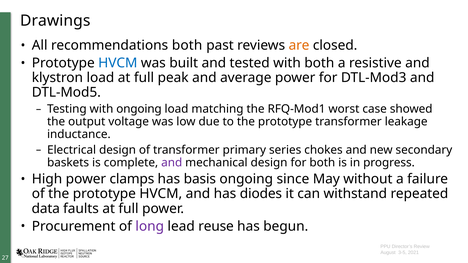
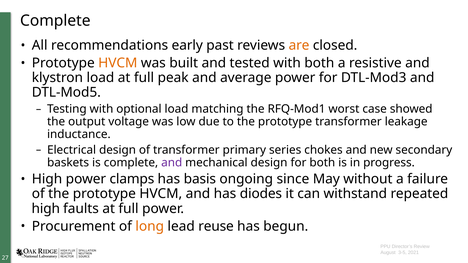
Drawings: Drawings -> Complete (55, 21)
recommendations both: both -> early (187, 45)
HVCM colour: blue -> orange (118, 63)
with ongoing: ongoing -> optional (139, 109)
data: data -> high (46, 209)
long colour: purple -> orange (150, 226)
